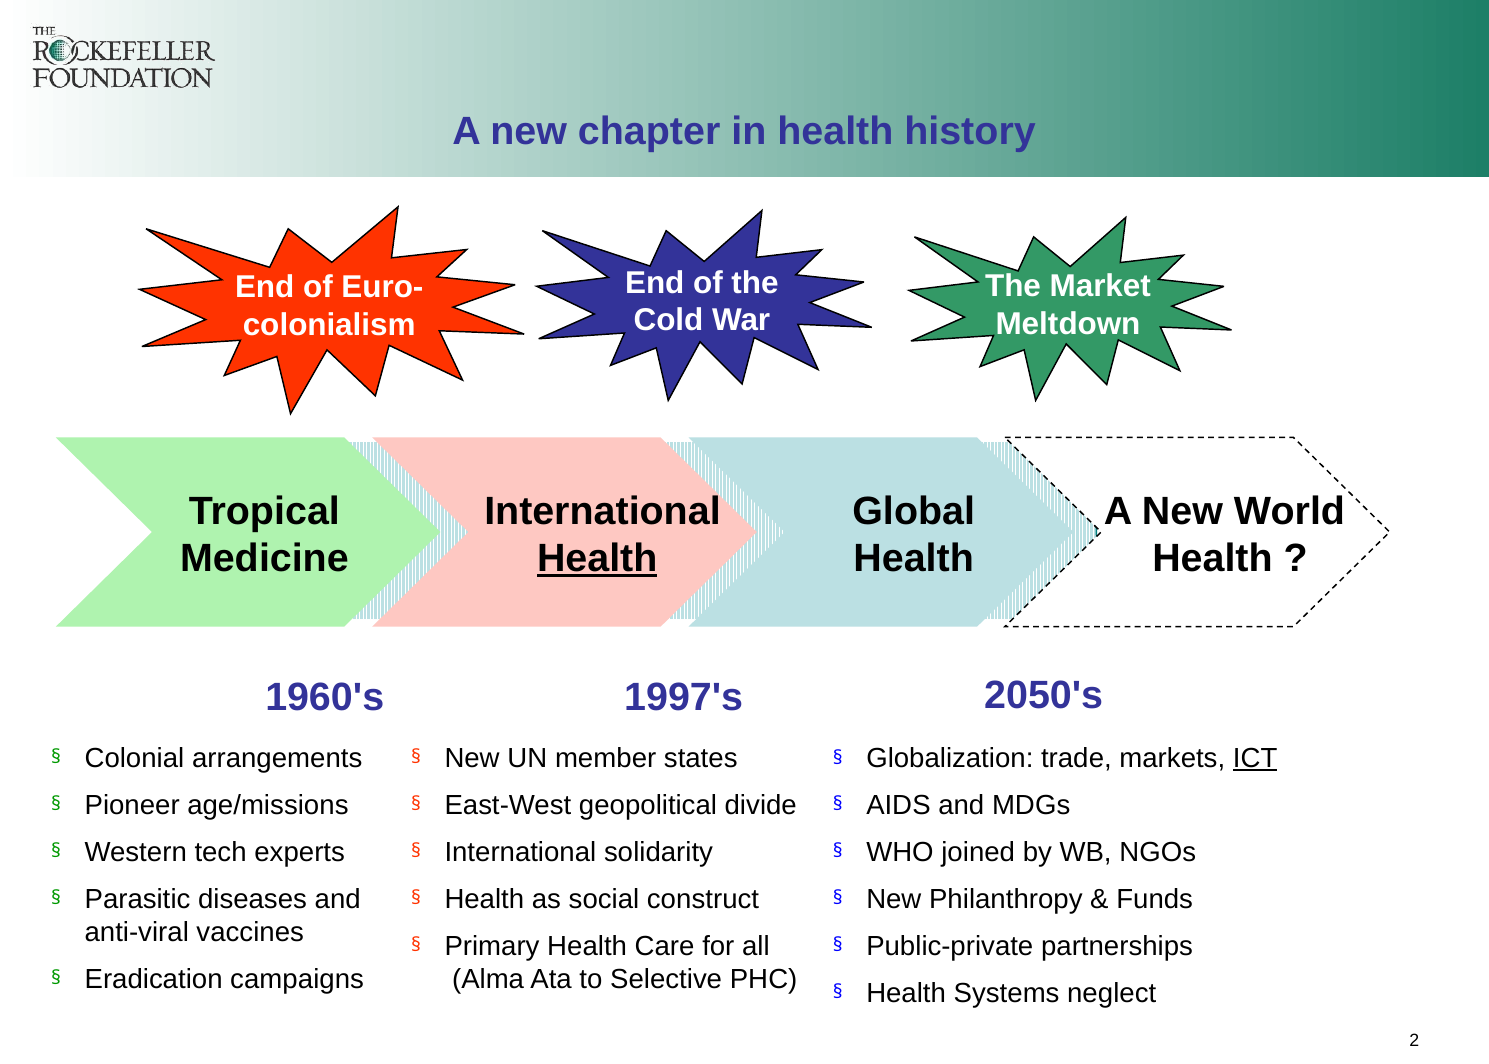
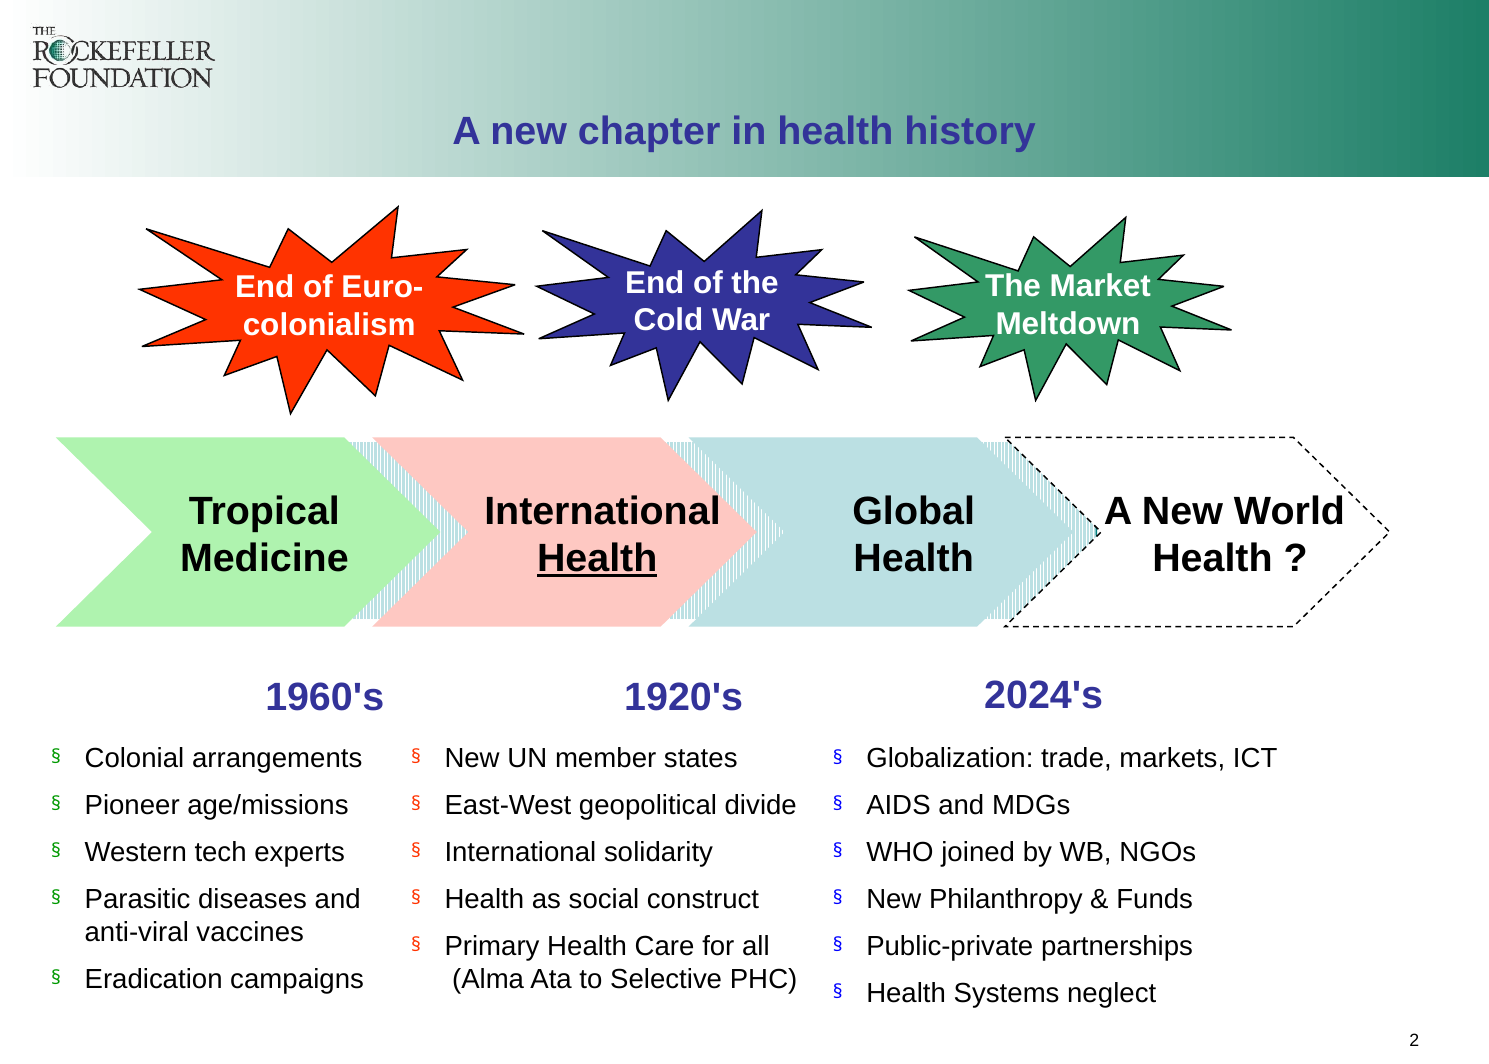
2050's: 2050's -> 2024's (1044, 695)
1997's: 1997's -> 1920's (684, 698)
ICT underline: present -> none (1255, 758)
